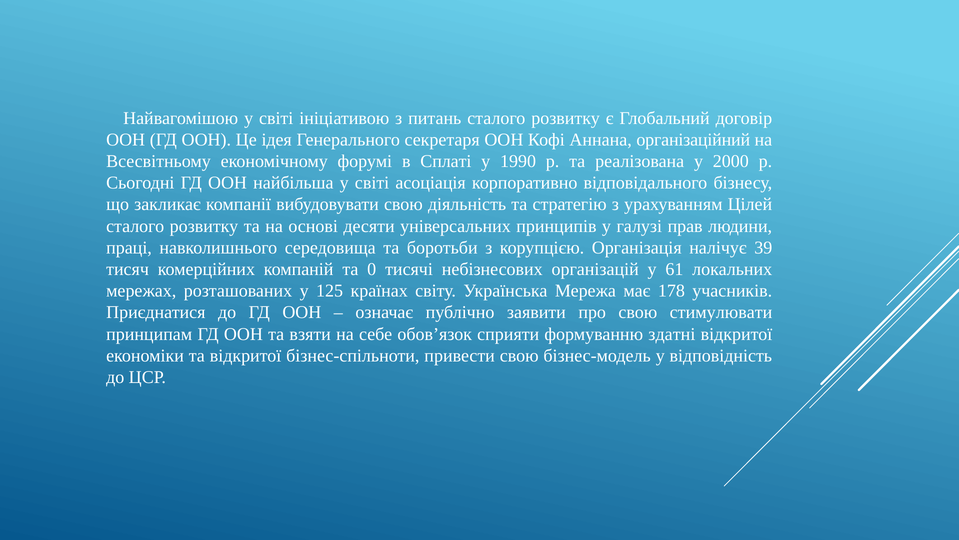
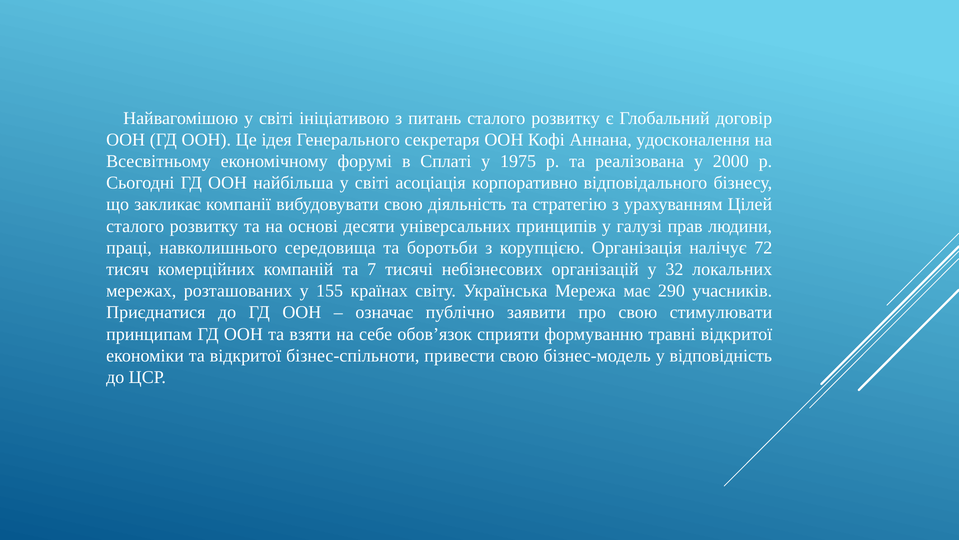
організаційний: організаційний -> удосконалення (693, 140)
1990: 1990 -> 1975 (518, 161)
39: 39 -> 72 (763, 247)
0: 0 -> 7 (372, 269)
61: 61 -> 32 (674, 269)
125: 125 -> 155 (330, 291)
178: 178 -> 290 (671, 291)
здатні: здатні -> травні (672, 334)
